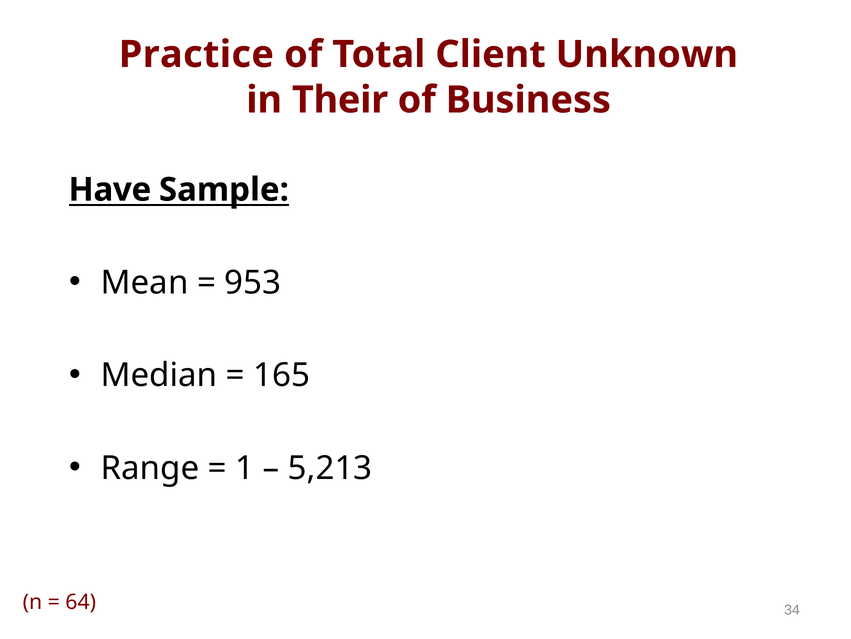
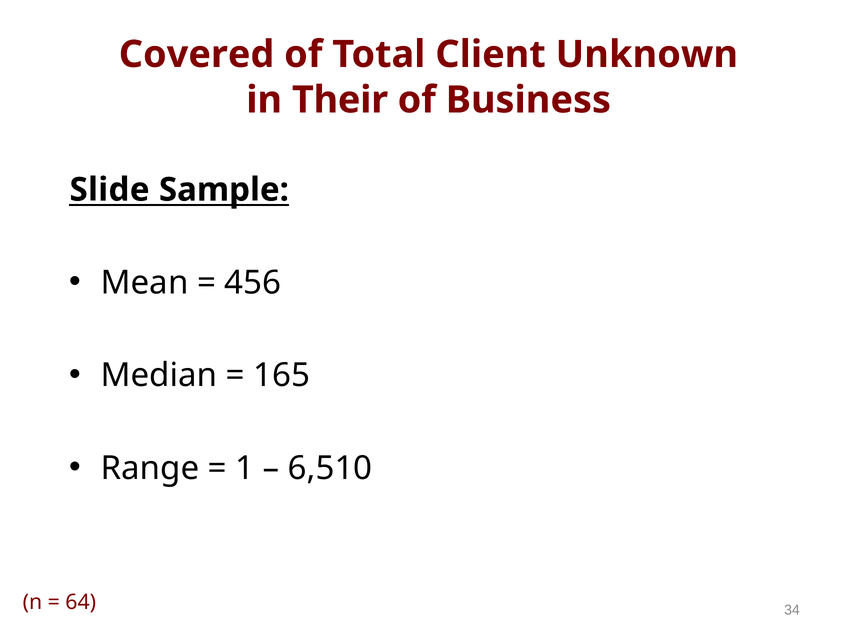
Practice: Practice -> Covered (197, 54)
Have: Have -> Slide (110, 190)
953: 953 -> 456 (253, 282)
5,213: 5,213 -> 6,510 (330, 468)
